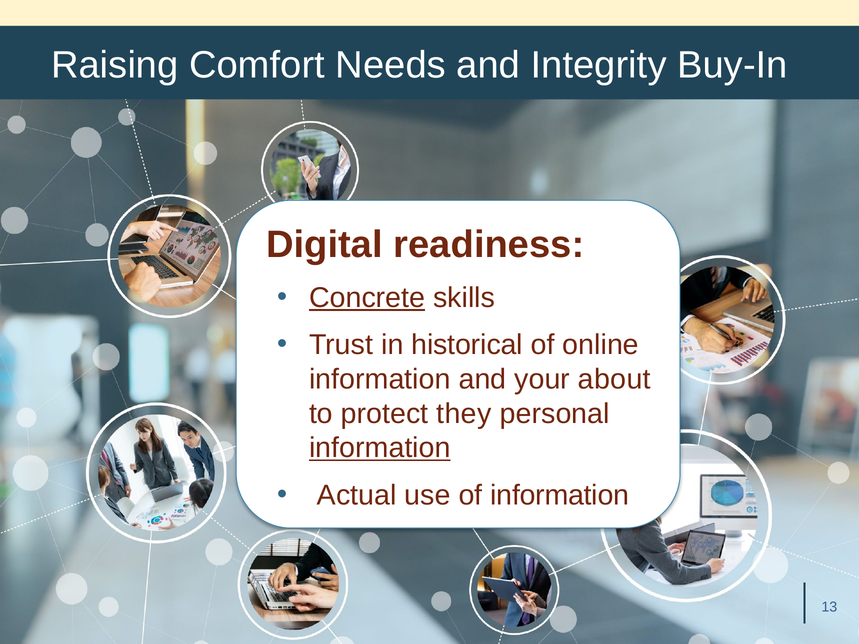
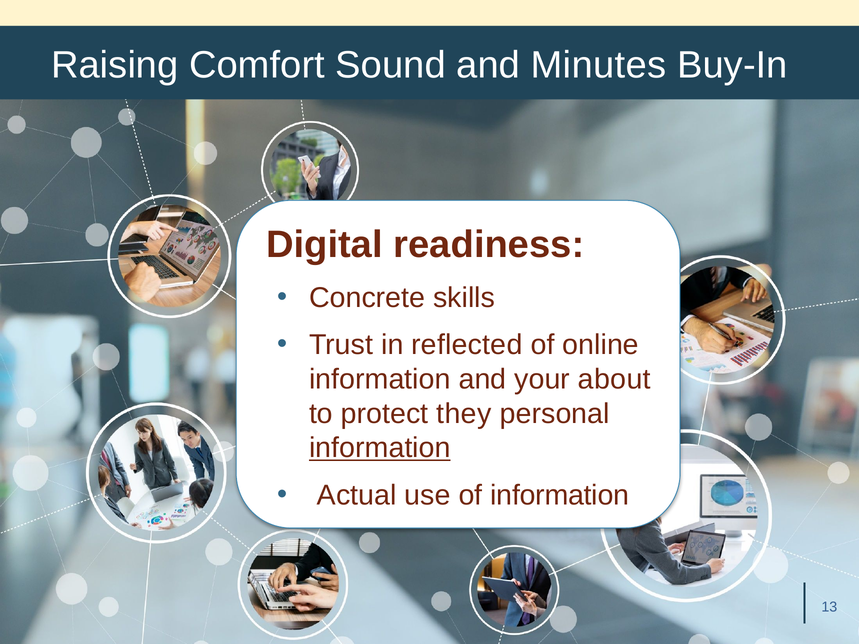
Needs: Needs -> Sound (391, 65)
Integrity: Integrity -> Minutes (599, 65)
Concrete underline: present -> none (367, 298)
historical: historical -> reflected (467, 345)
